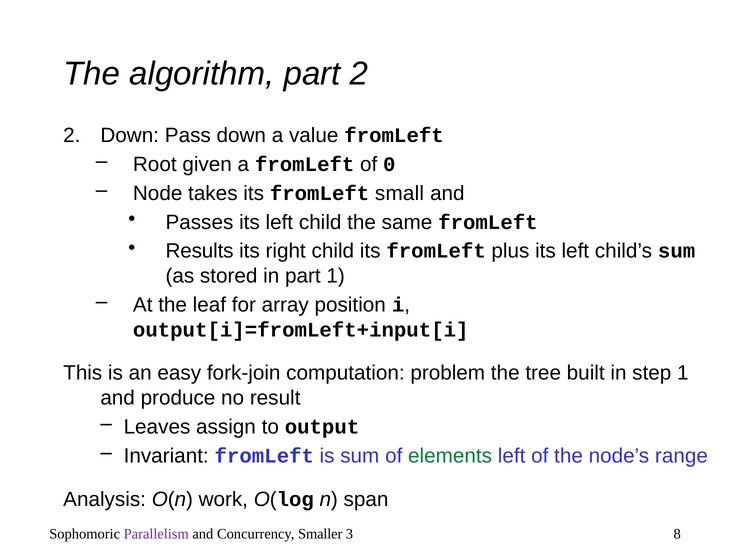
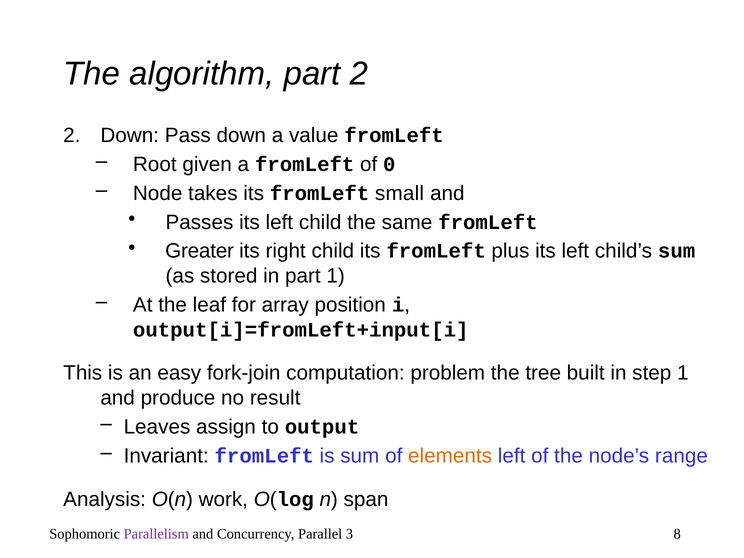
Results: Results -> Greater (200, 251)
elements colour: green -> orange (450, 456)
Smaller: Smaller -> Parallel (320, 534)
